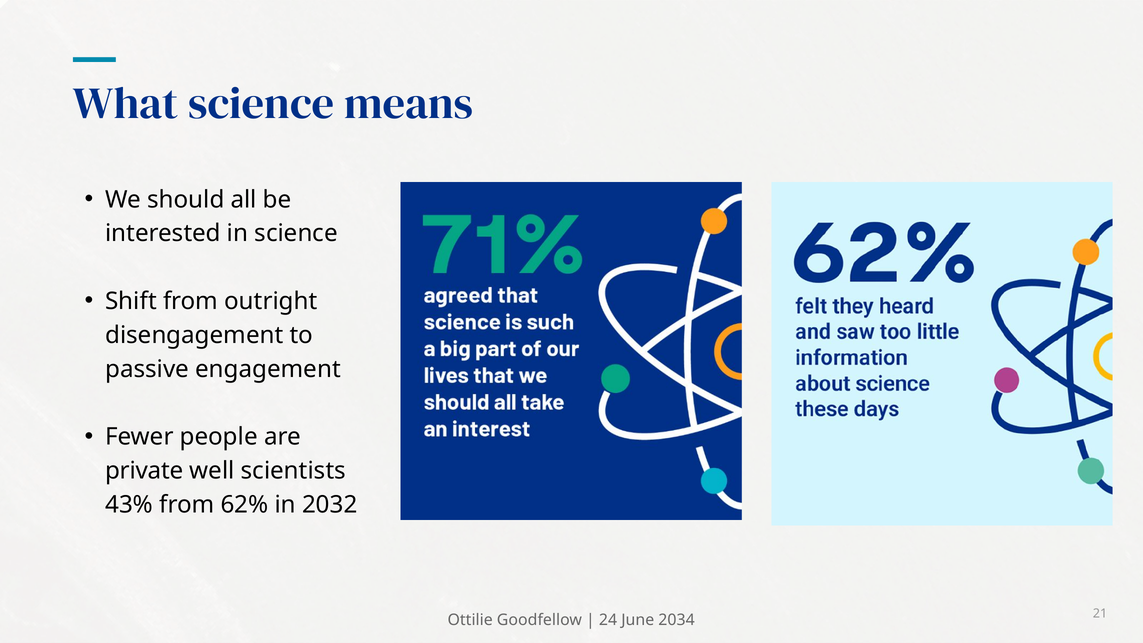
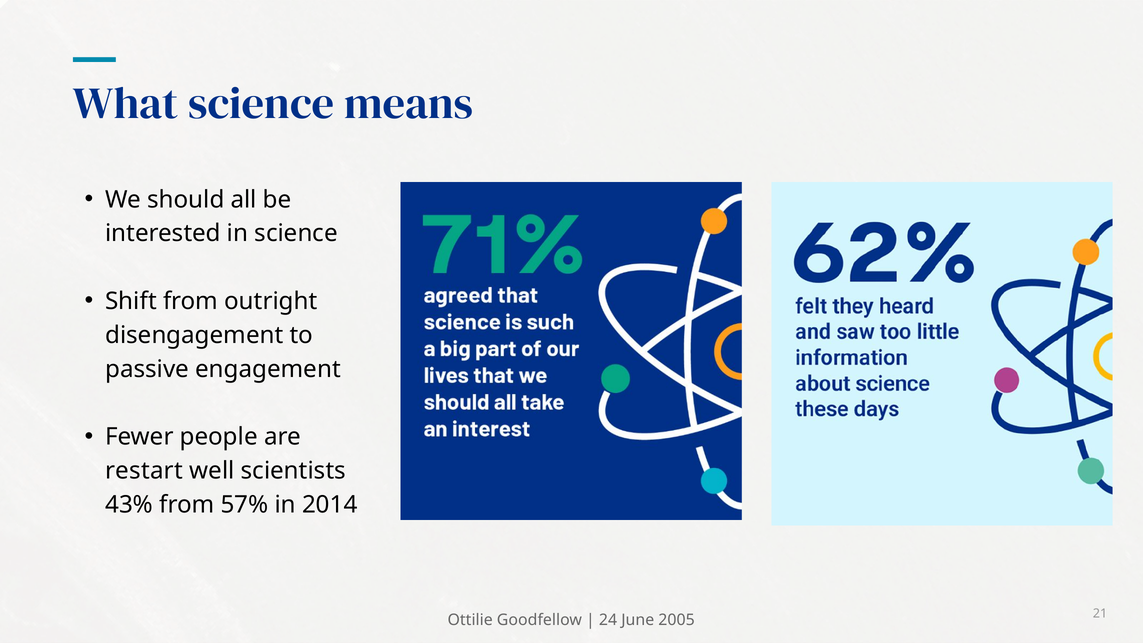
private: private -> restart (144, 471)
62%: 62% -> 57% (245, 505)
2032: 2032 -> 2014 (330, 505)
2034: 2034 -> 2005 (677, 620)
